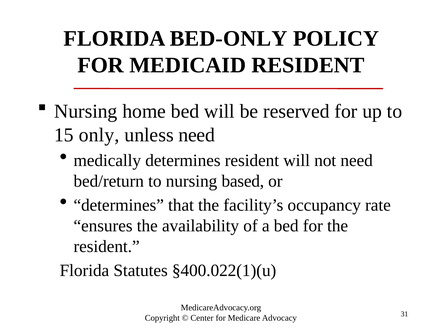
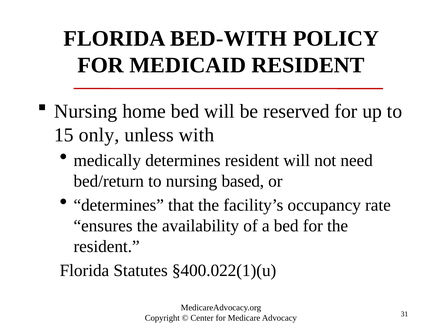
BED-ONLY: BED-ONLY -> BED-WITH (229, 39)
unless need: need -> with (196, 135)
